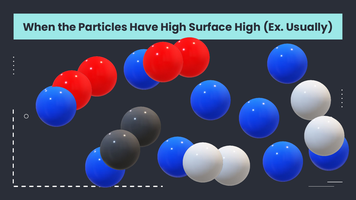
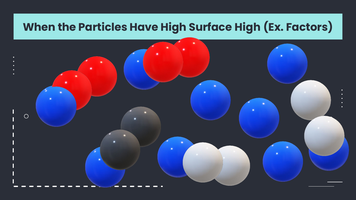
Usually: Usually -> Factors (310, 27)
